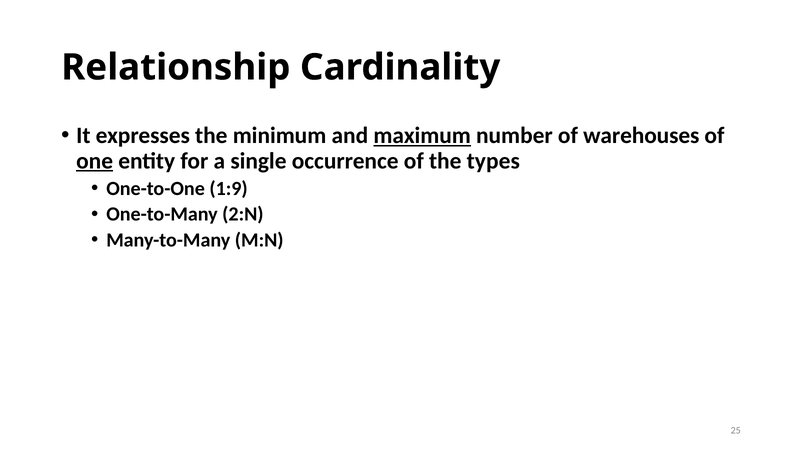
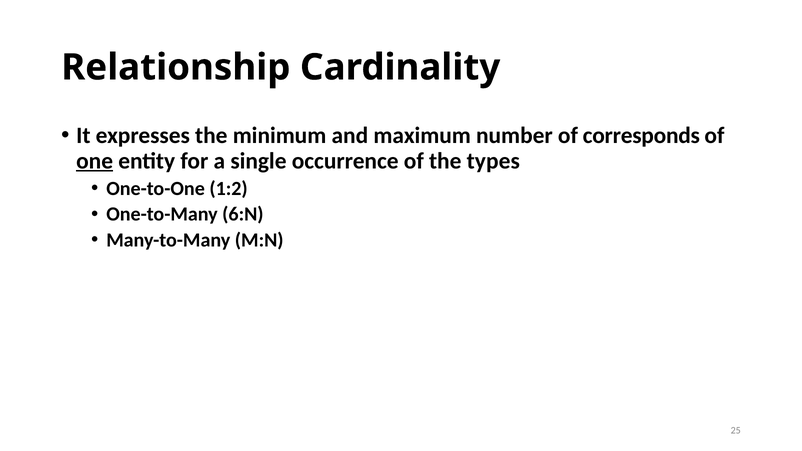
maximum underline: present -> none (422, 136)
warehouses: warehouses -> corresponds (641, 136)
1:9: 1:9 -> 1:2 (229, 189)
2:N: 2:N -> 6:N (243, 214)
